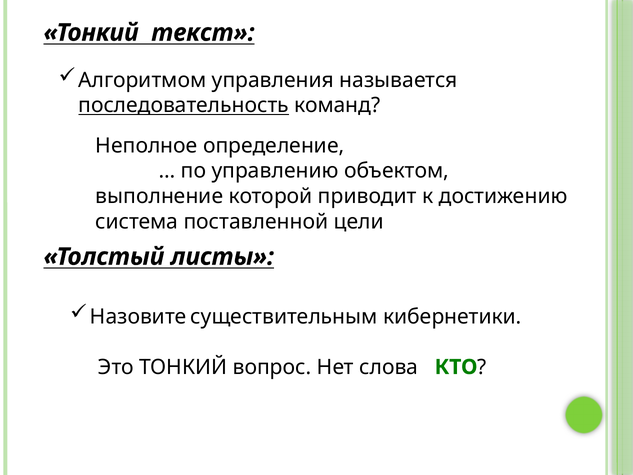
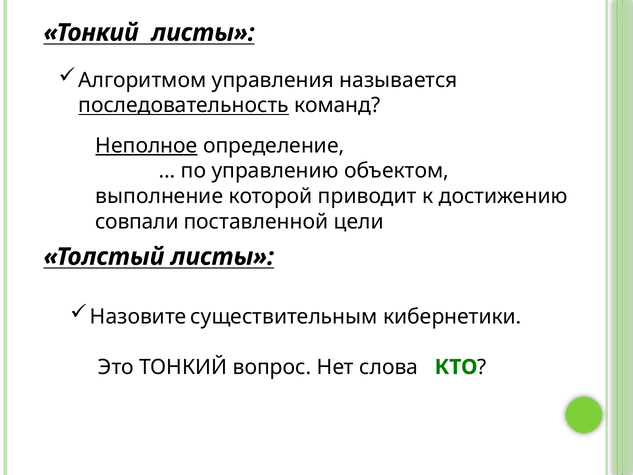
Тонкий текст: текст -> листы (203, 33)
Неполное underline: none -> present (146, 146)
система: система -> совпали (137, 222)
